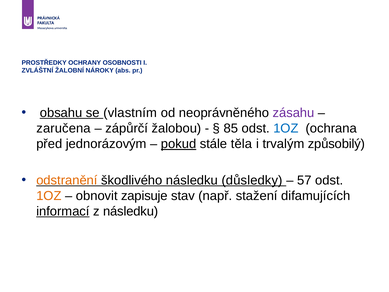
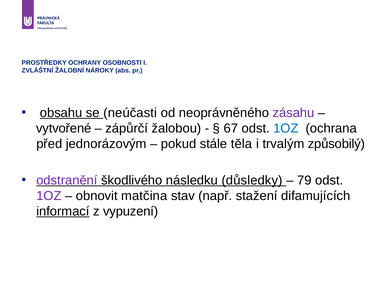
vlastním: vlastním -> neúčasti (130, 113)
zaručena: zaručena -> vytvořené (64, 128)
85: 85 -> 67 (231, 128)
pokud underline: present -> none (179, 144)
odstranění colour: orange -> purple (67, 180)
57: 57 -> 79 (304, 180)
1OZ colour: orange -> purple (49, 196)
zapisuje: zapisuje -> matčina (144, 196)
z následku: následku -> vypuzení (131, 211)
